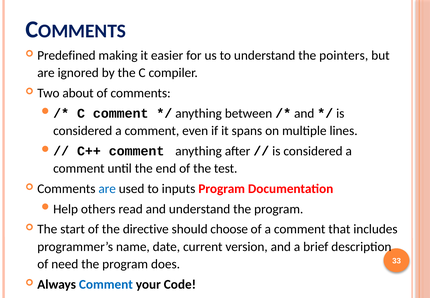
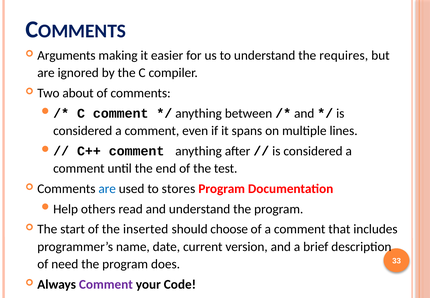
Predefined: Predefined -> Arguments (66, 55)
pointers: pointers -> requires (344, 55)
inputs: inputs -> stores (178, 189)
directive: directive -> inserted (146, 229)
Comment colour: blue -> purple (106, 284)
